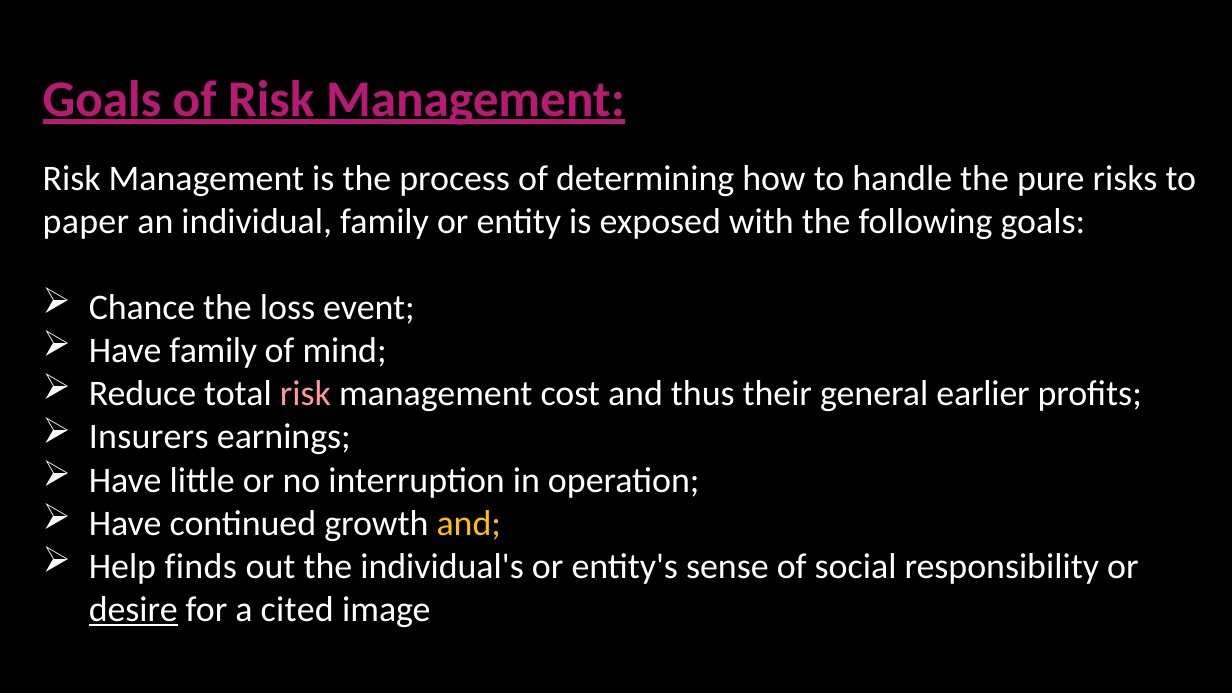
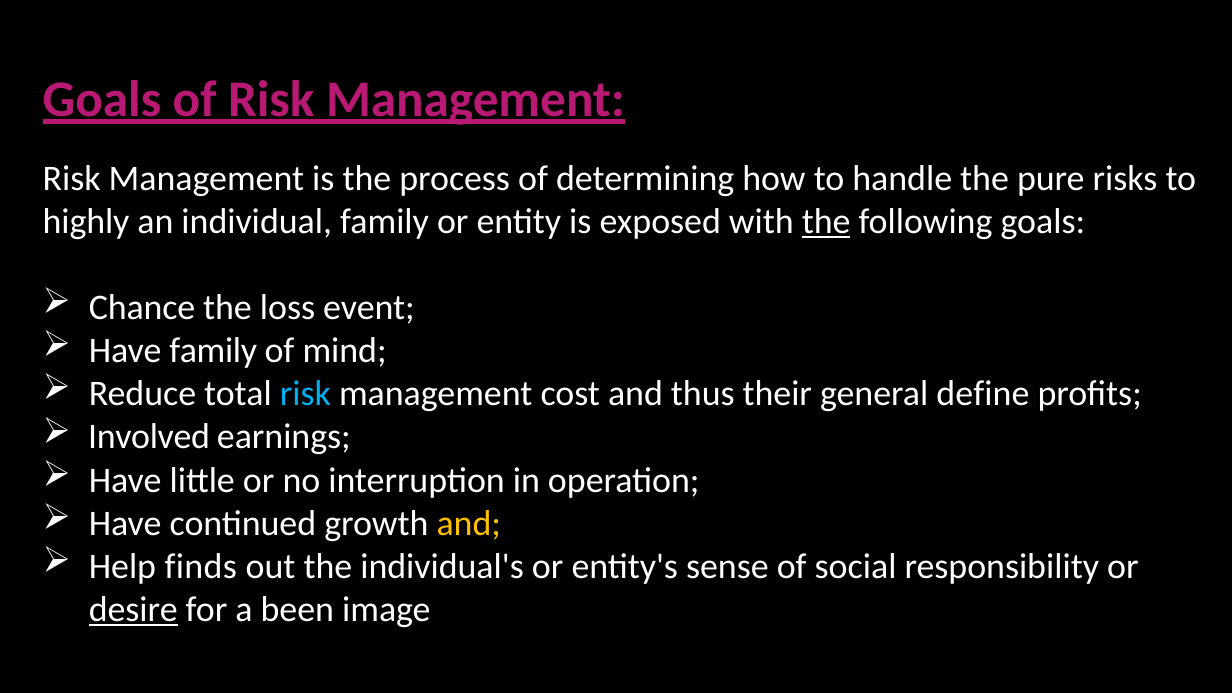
paper: paper -> highly (86, 221)
the underline: none -> present (826, 221)
risk colour: pink -> light blue (305, 394)
earlier: earlier -> define (983, 394)
Insurers: Insurers -> Involved (149, 437)
cited: cited -> been (297, 610)
